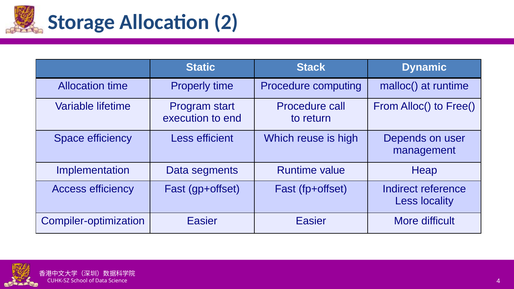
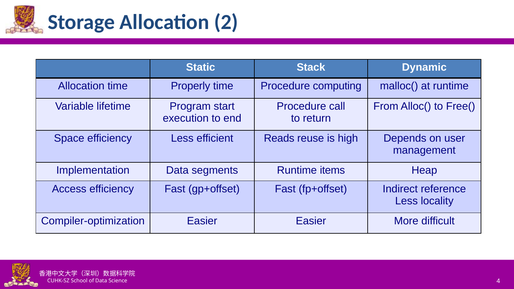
Which: Which -> Reads (279, 138)
value: value -> items (332, 170)
